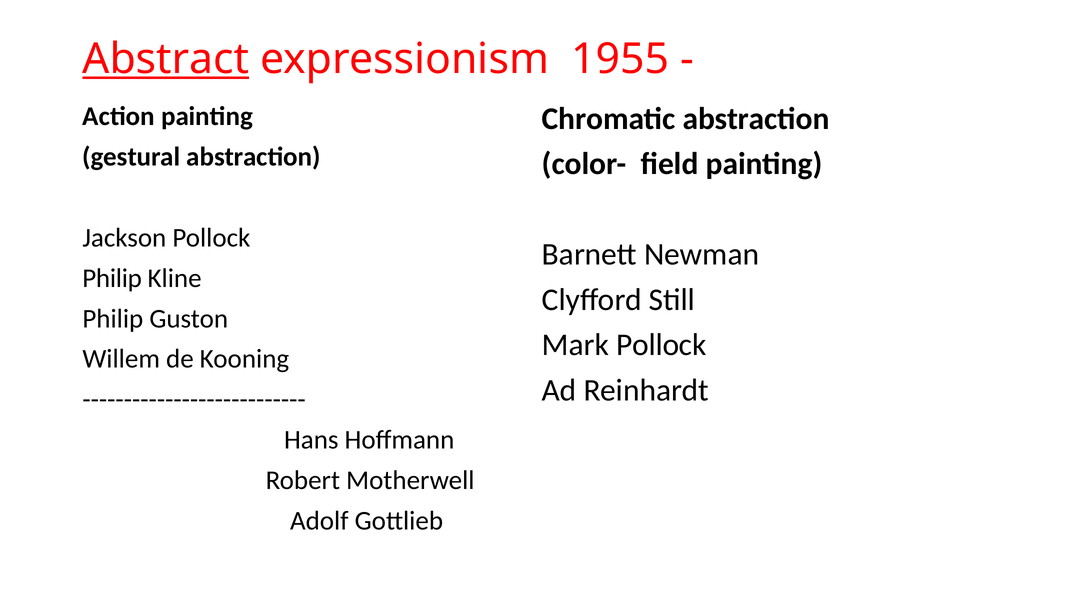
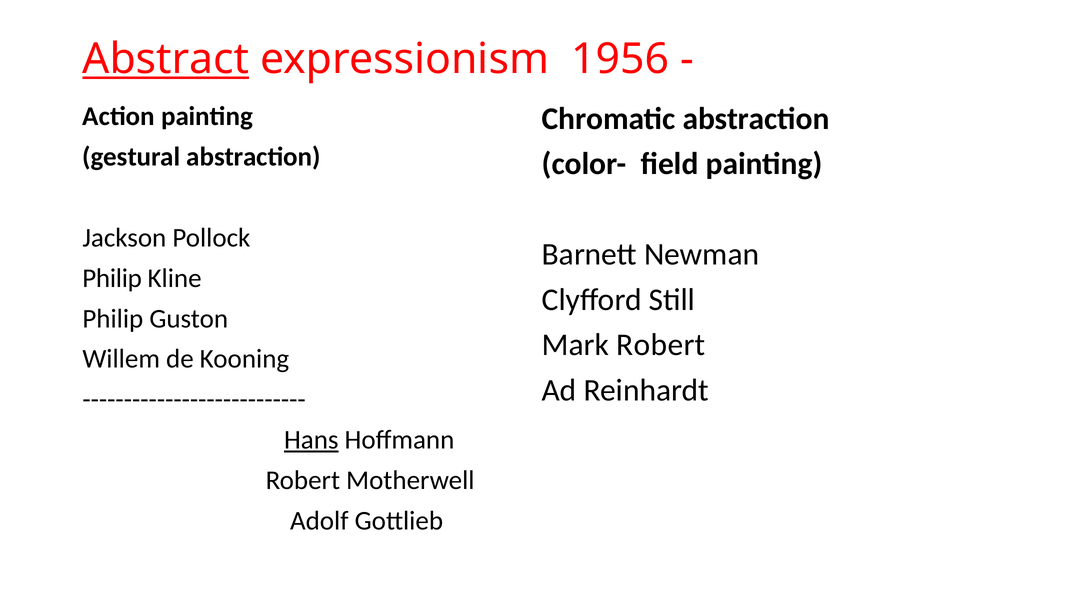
1955: 1955 -> 1956 (620, 59)
Mark Pollock: Pollock -> Robert (661, 345)
Hans underline: none -> present (311, 440)
